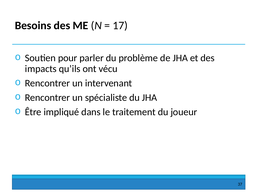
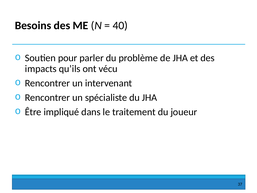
17: 17 -> 40 (120, 26)
